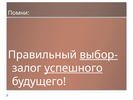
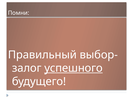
выбор- underline: present -> none (99, 55)
